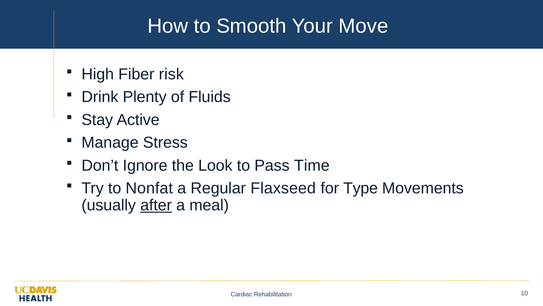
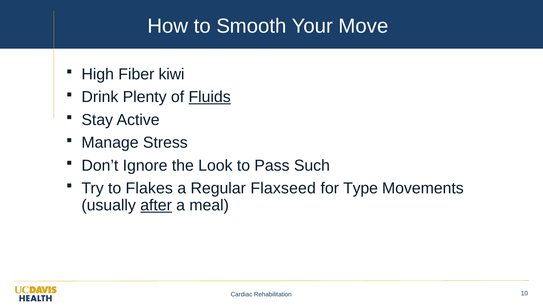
risk: risk -> kiwi (172, 74)
Fluids underline: none -> present (210, 97)
Time: Time -> Such (312, 165)
Nonfat: Nonfat -> Flakes (149, 188)
